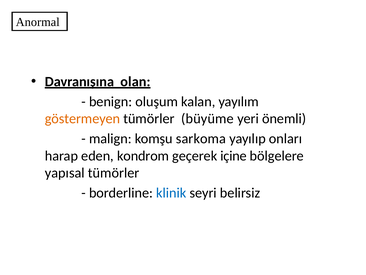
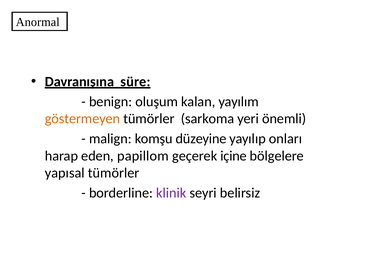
olan: olan -> süre (135, 82)
büyüme: büyüme -> sarkoma (208, 119)
sarkoma: sarkoma -> düzeyine (201, 138)
kondrom: kondrom -> papillom (143, 156)
klinik colour: blue -> purple (171, 193)
